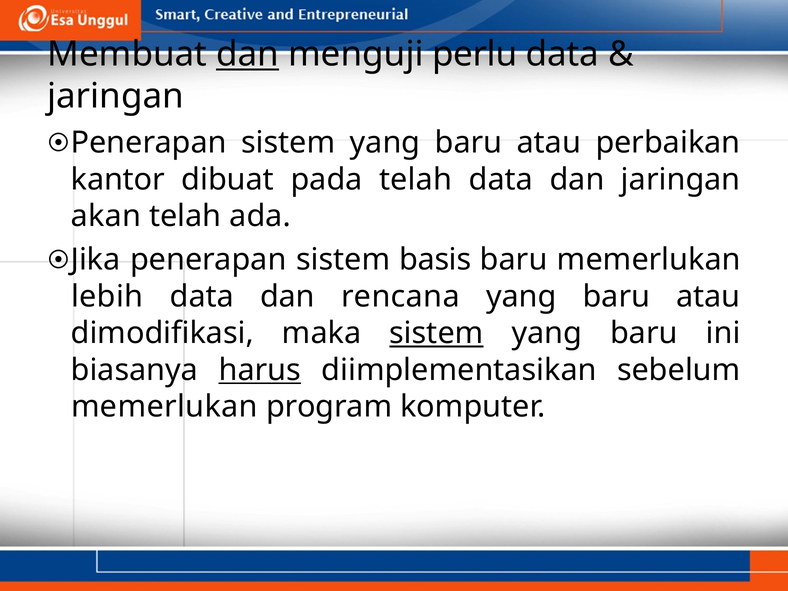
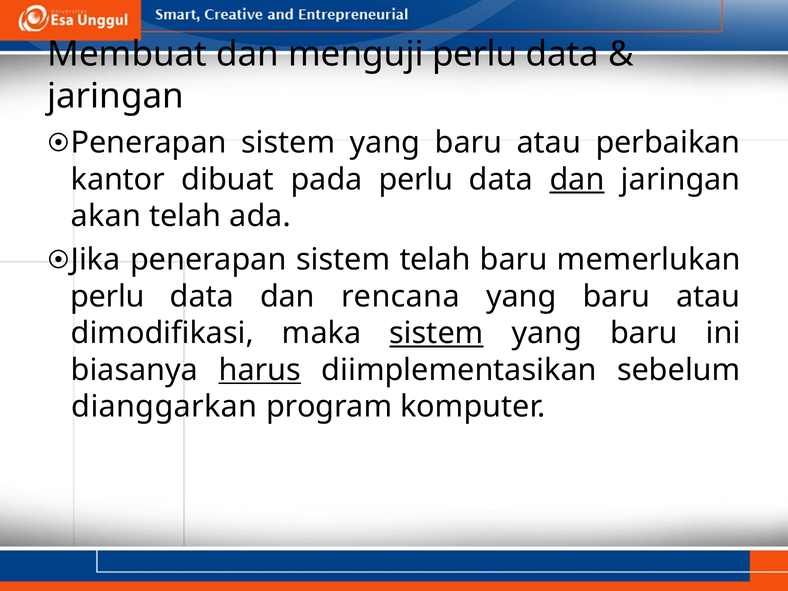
dan underline: present -> none (248, 54)
pada telah: telah -> perlu (416, 179)
dan underline: none -> present (577, 179)
sistem basis: basis -> telah (435, 260)
lebih: lebih -> perlu (108, 296)
memerlukan: memerlukan -> dianggarkan (164, 407)
